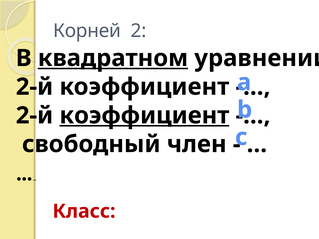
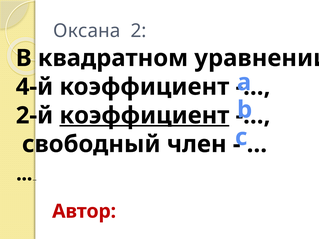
Корней: Корней -> Оксана (87, 31)
квадратном underline: present -> none (113, 58)
2-й: 2-й -> 4-й (34, 87)
Класс: Класс -> Автор (84, 212)
